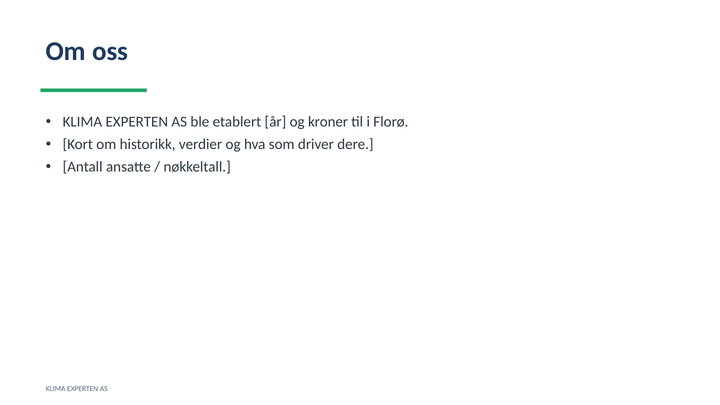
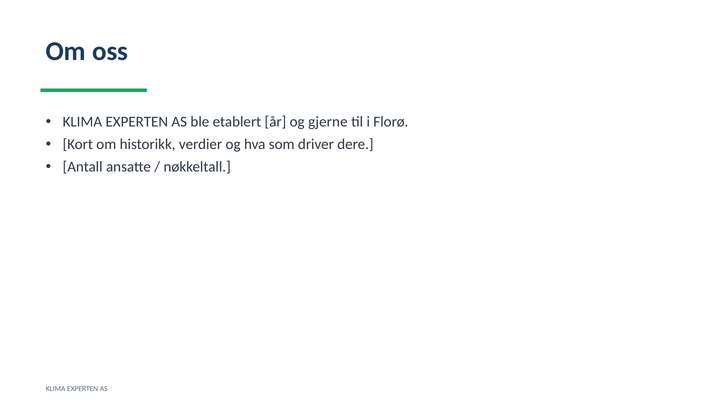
kroner: kroner -> gjerne (328, 122)
